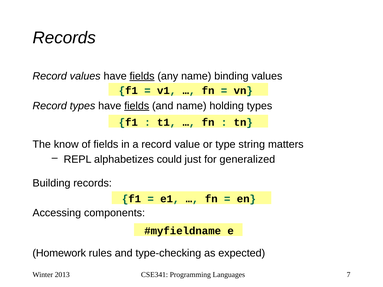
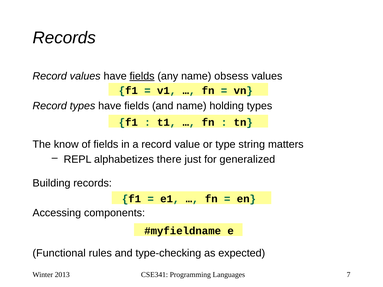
binding: binding -> obsess (231, 76)
fields underline: present -> none (137, 106)
could: could -> there (169, 160)
Homework: Homework -> Functional (59, 253)
